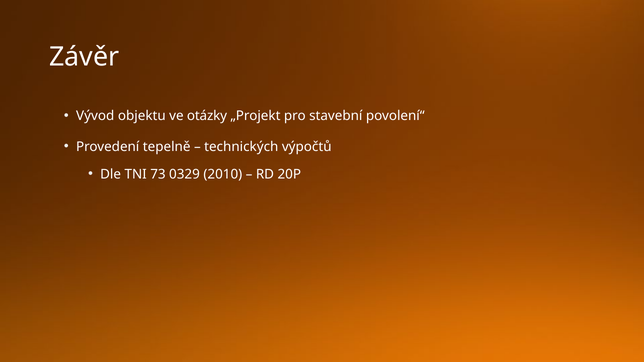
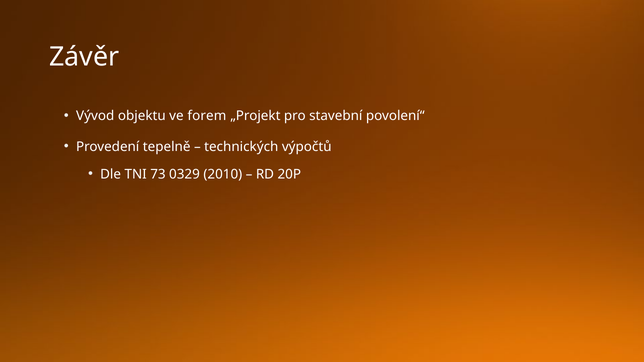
otázky: otázky -> forem (207, 116)
